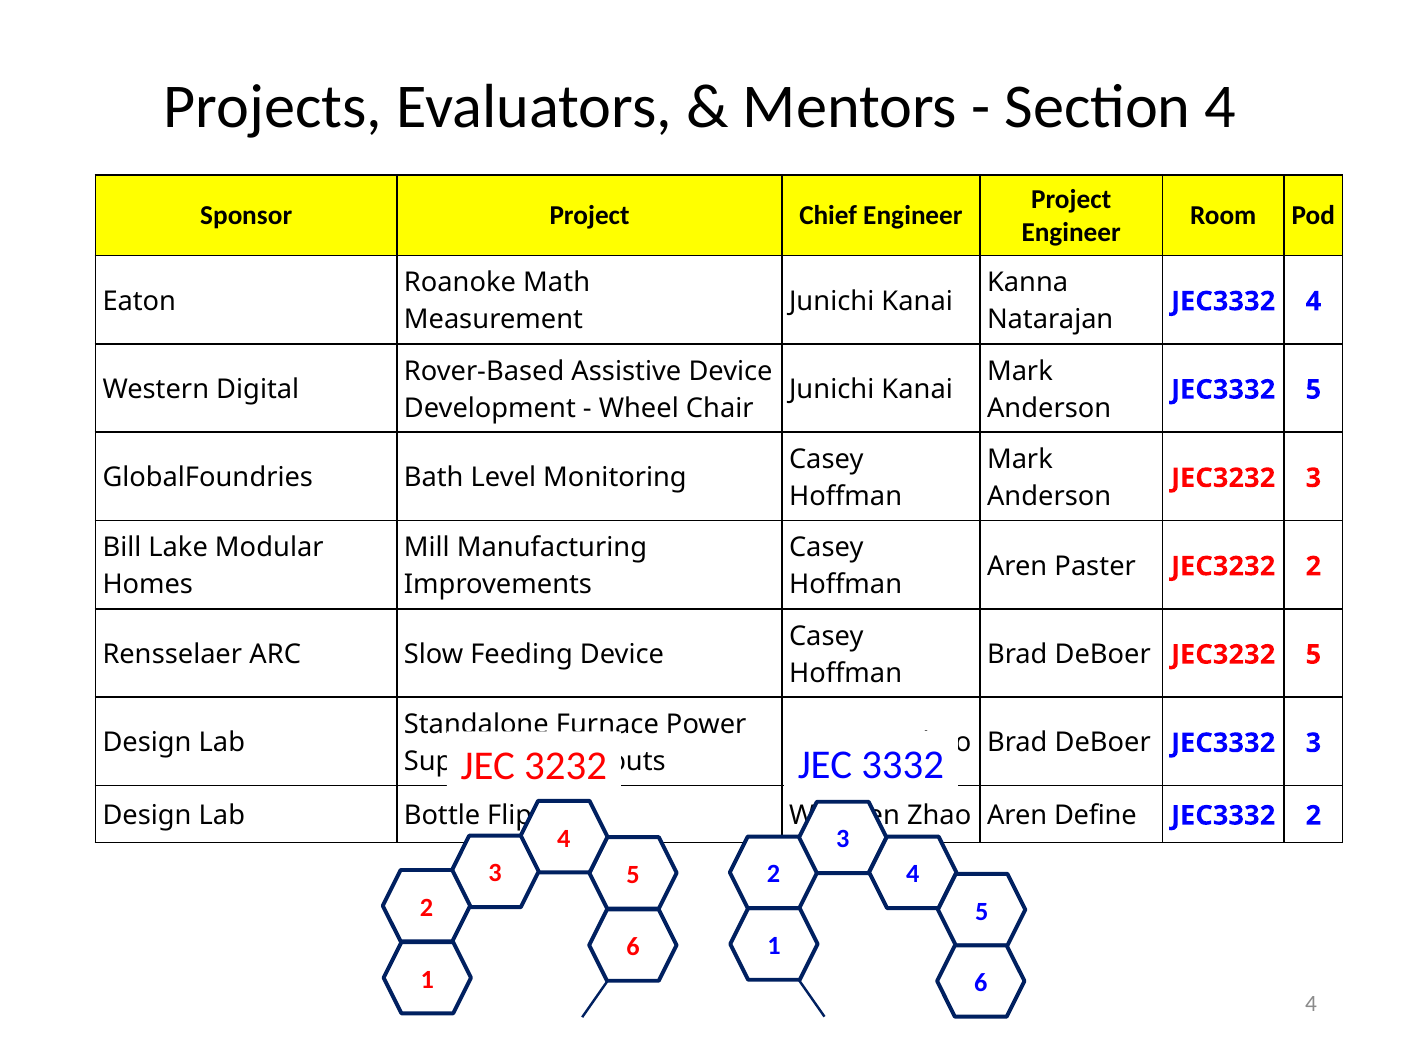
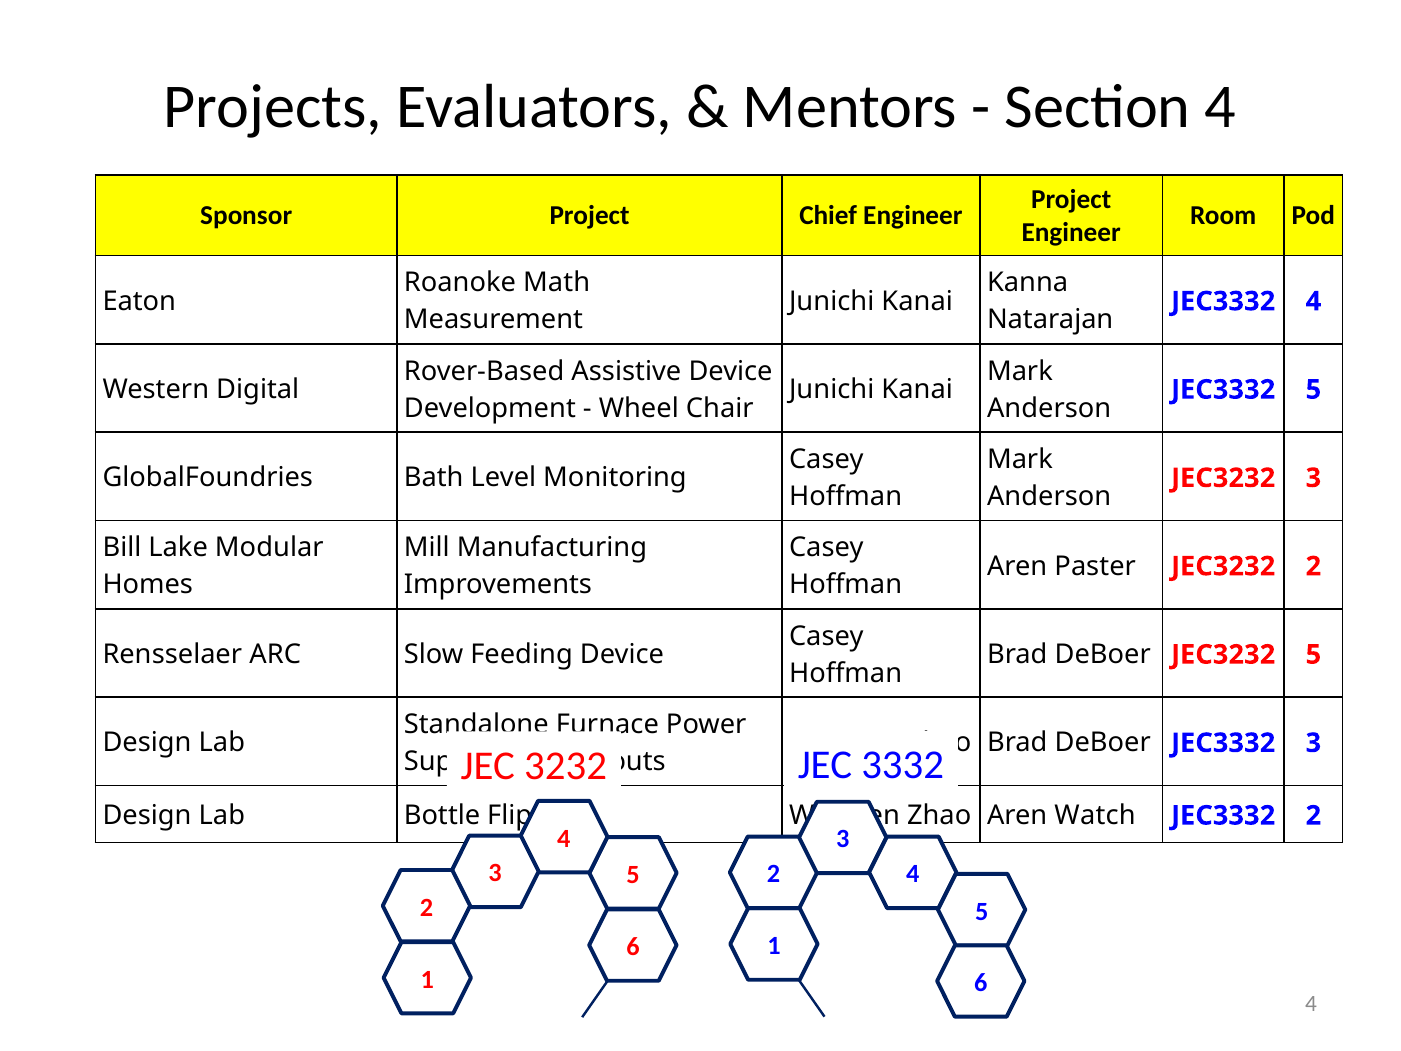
Define: Define -> Watch (1095, 815)
